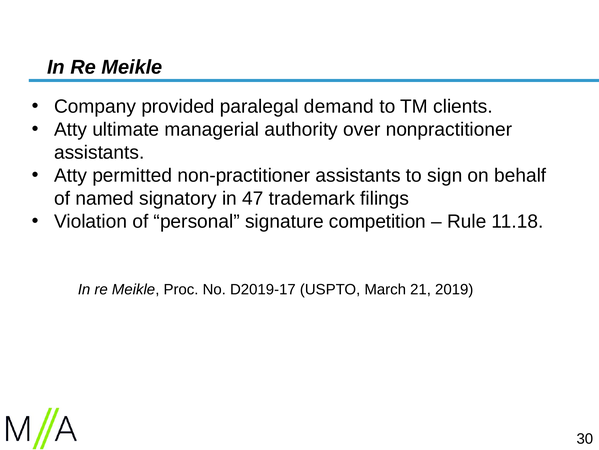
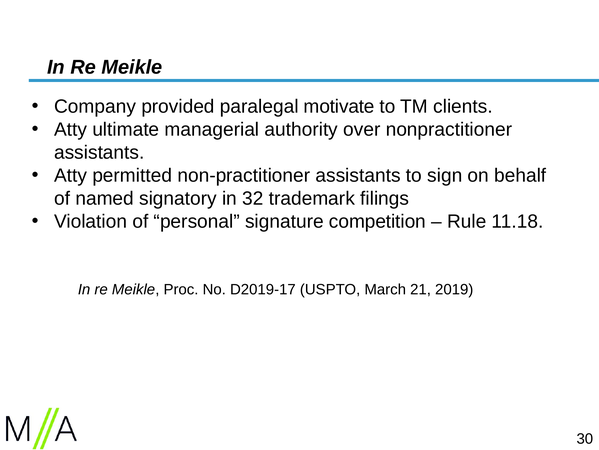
demand: demand -> motivate (339, 106)
47: 47 -> 32 (253, 198)
